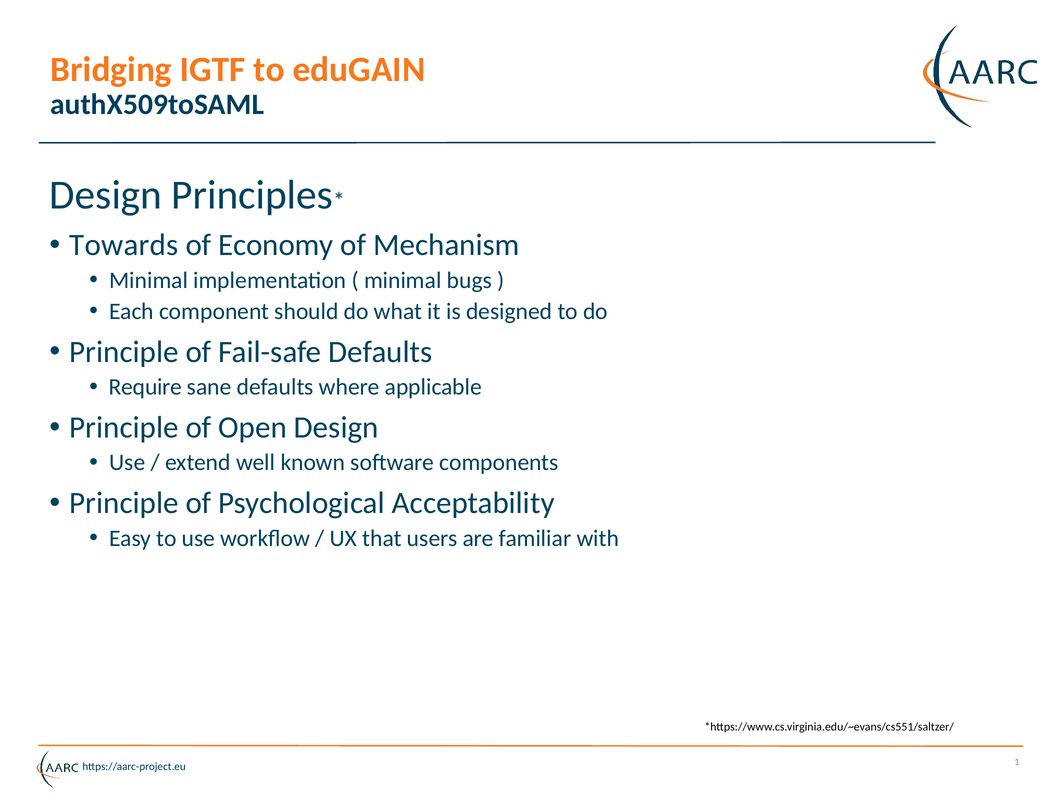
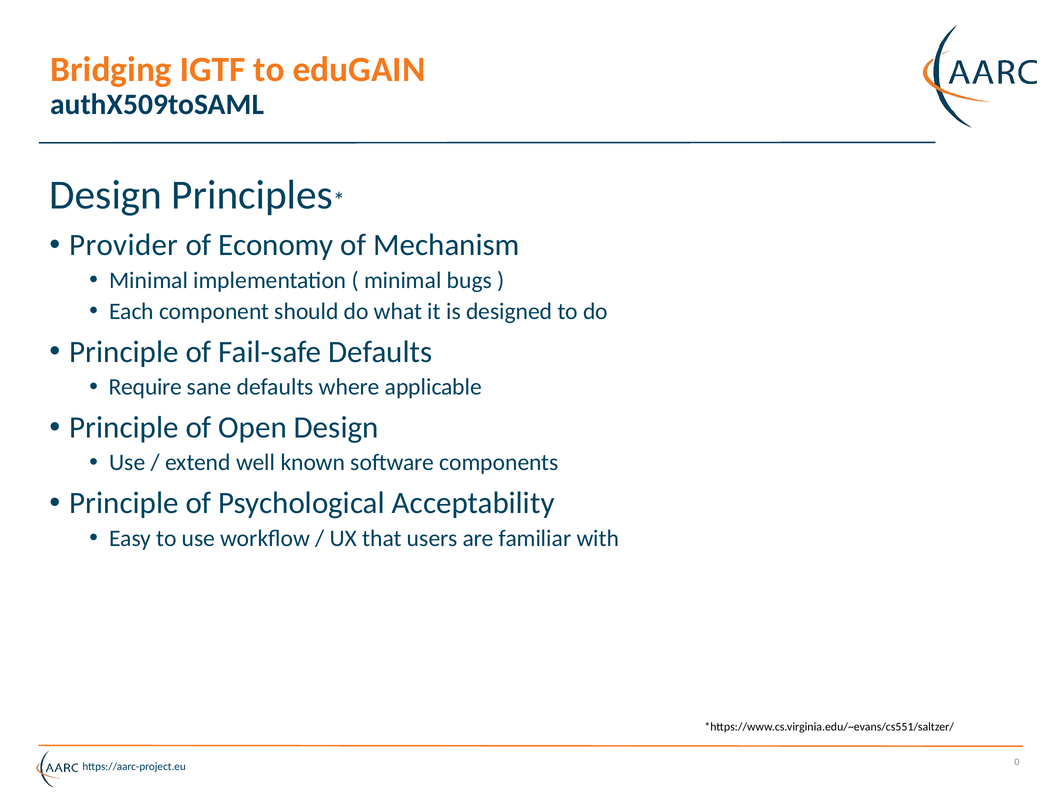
Towards: Towards -> Provider (124, 245)
1: 1 -> 0 (1017, 762)
